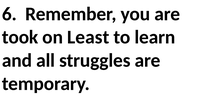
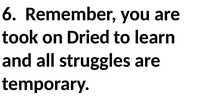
Least: Least -> Dried (88, 37)
